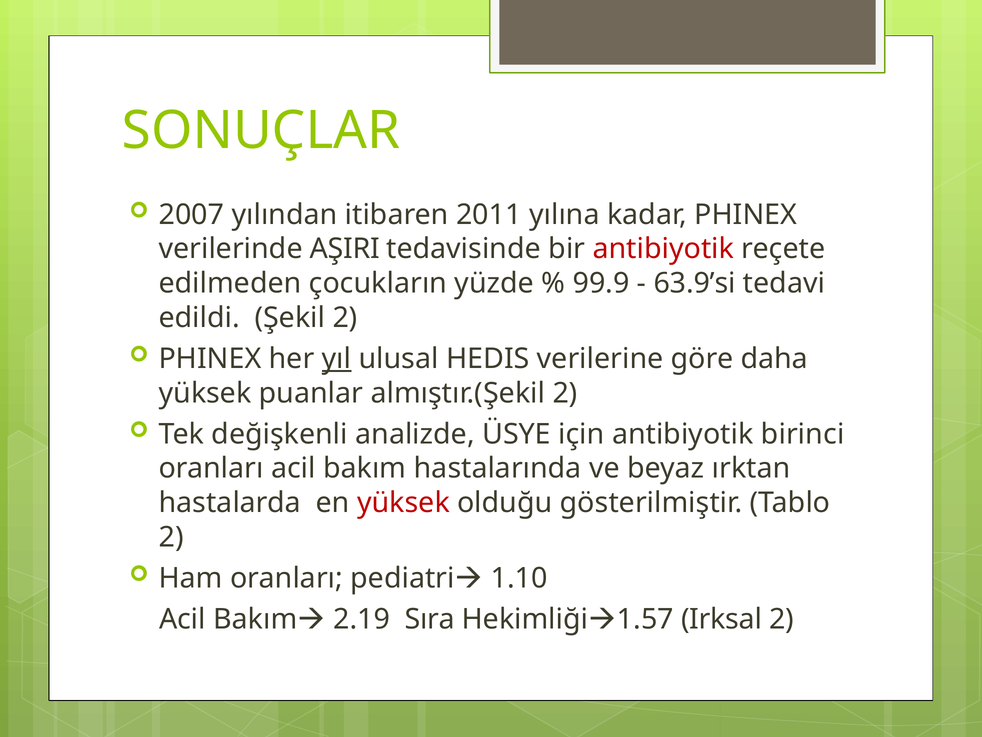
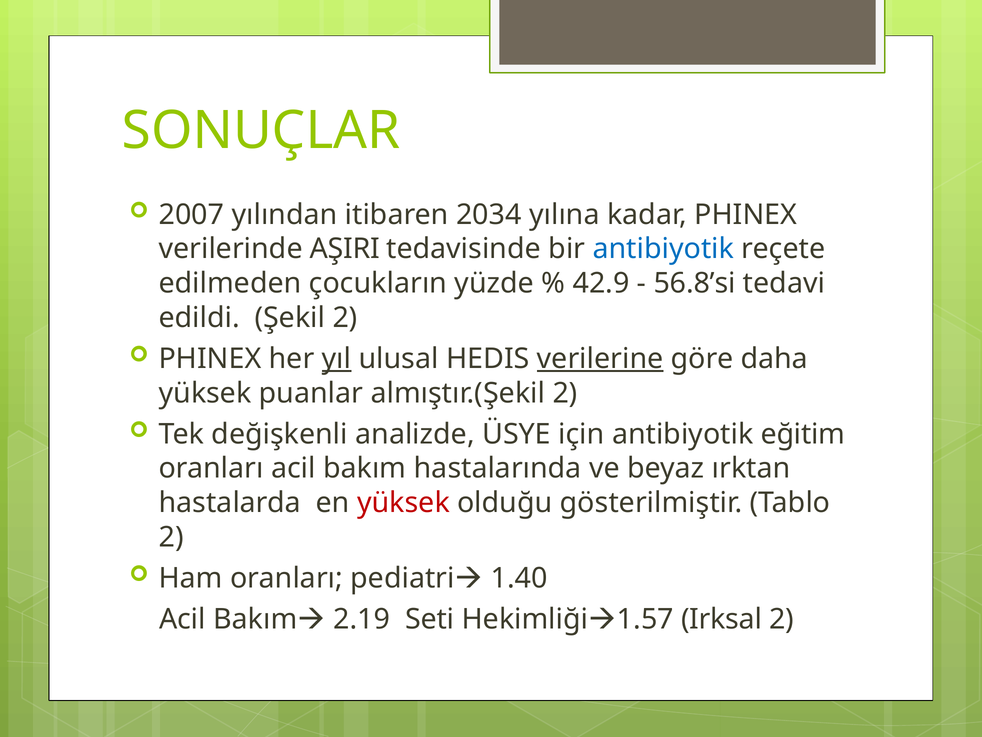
2011: 2011 -> 2034 (489, 214)
antibiyotik colour: red -> blue (663, 249)
99.9: 99.9 -> 42.9 (601, 283)
63.9’si: 63.9’si -> 56.8’si (695, 283)
verilerine underline: none -> present (600, 358)
birinci: birinci -> eğitim (803, 434)
1.10: 1.10 -> 1.40 (519, 578)
Sıra: Sıra -> Seti (430, 619)
